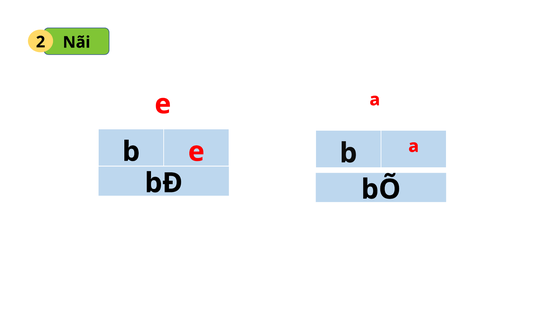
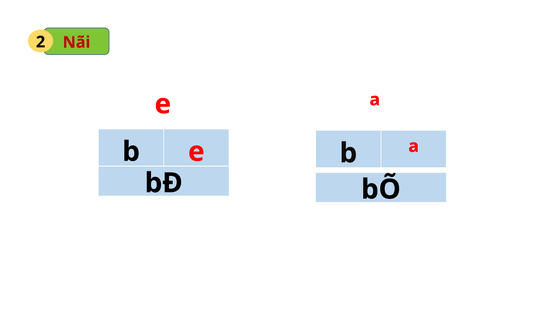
Nãi colour: black -> red (77, 42)
